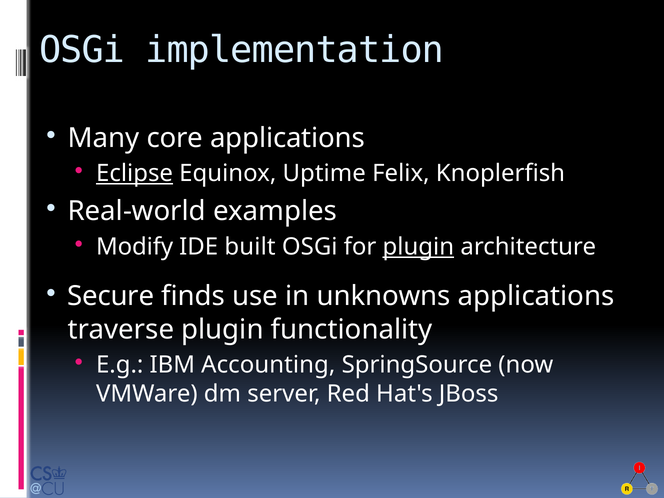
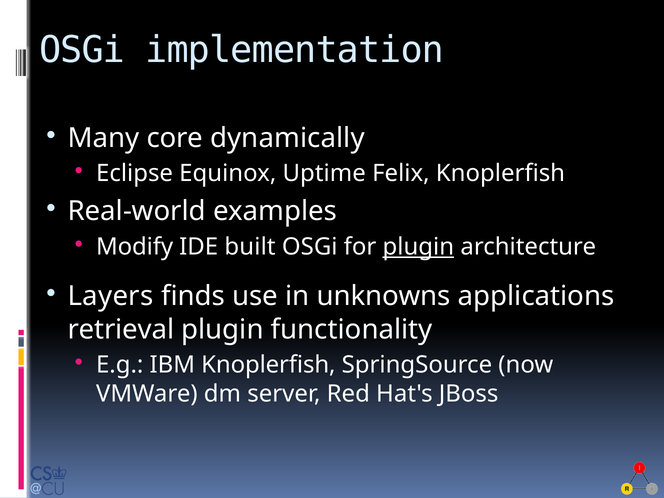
core applications: applications -> dynamically (287, 138)
Eclipse underline: present -> none (135, 174)
Secure: Secure -> Layers (111, 296)
traverse: traverse -> retrieval (121, 330)
IBM Accounting: Accounting -> Knoplerfish (268, 365)
